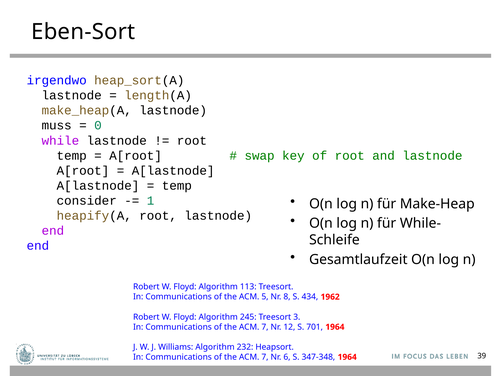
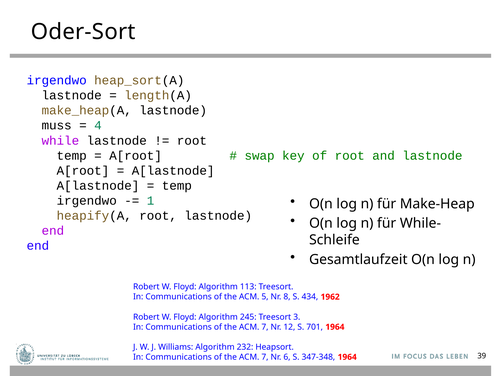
Eben-Sort: Eben-Sort -> Oder-Sort (83, 32)
0: 0 -> 4 (98, 125)
consider: consider -> irgendwo (87, 201)
